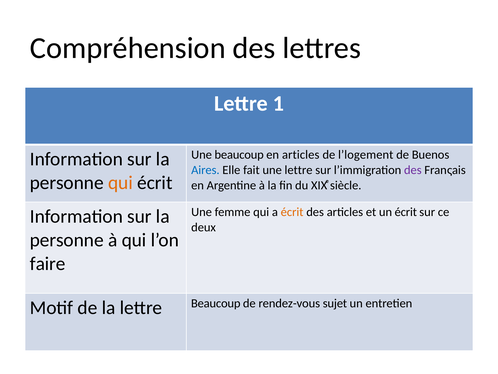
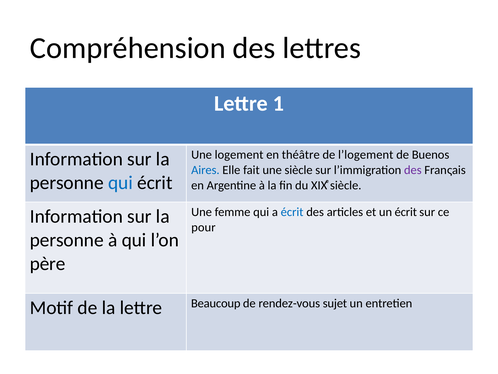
Une beaucoup: beaucoup -> logement (239, 155)
en articles: articles -> théâtre (301, 155)
une lettre: lettre -> siècle (299, 170)
qui colour: orange -> blue (120, 183)
écrit colour: orange -> blue (292, 212)
deux: deux -> pour (203, 227)
faire: faire -> père (48, 264)
